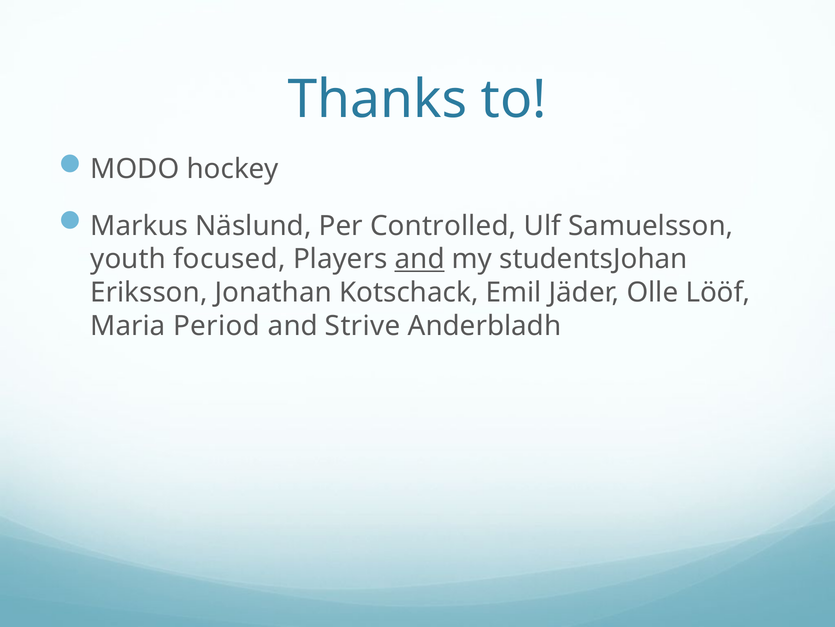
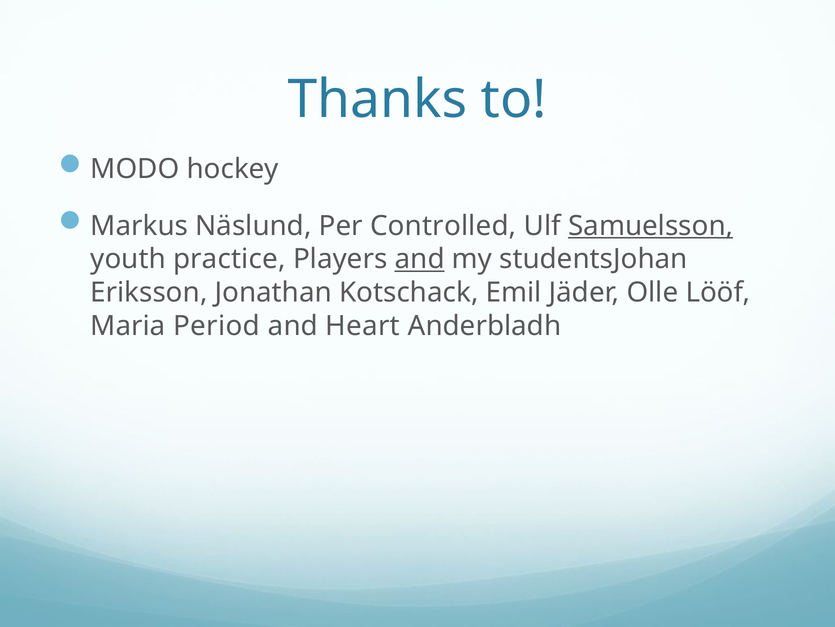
Samuelsson underline: none -> present (651, 226)
focused: focused -> practice (229, 259)
Strive: Strive -> Heart (363, 326)
